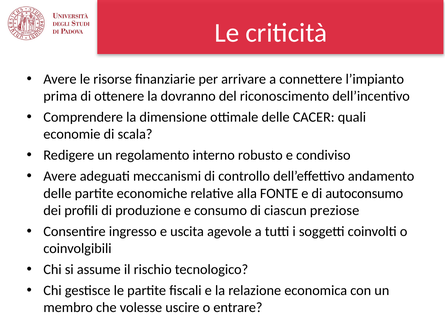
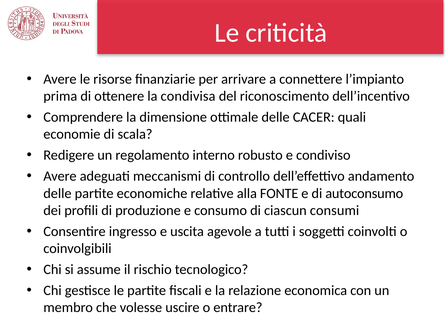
dovranno: dovranno -> condivisa (188, 96)
preziose: preziose -> consumi (335, 210)
